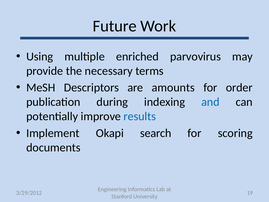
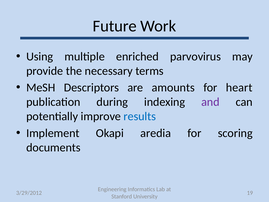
order: order -> heart (239, 88)
and colour: blue -> purple (210, 102)
search: search -> aredia (156, 133)
